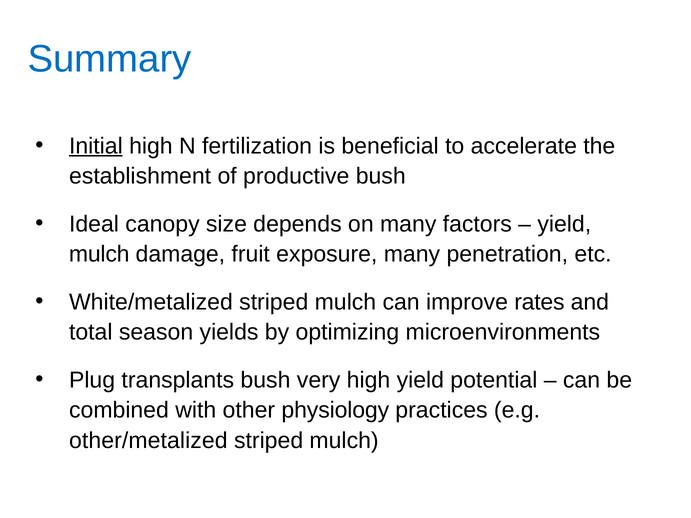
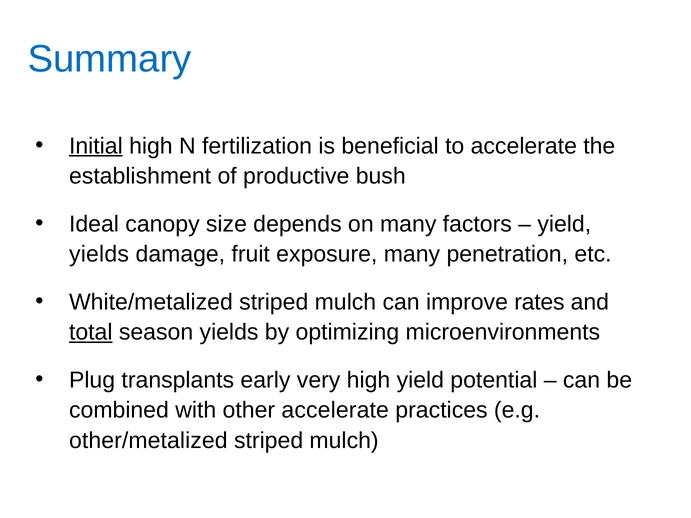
mulch: mulch -> yields (99, 254)
total underline: none -> present (91, 333)
transplants bush: bush -> early (265, 380)
other physiology: physiology -> accelerate (335, 411)
